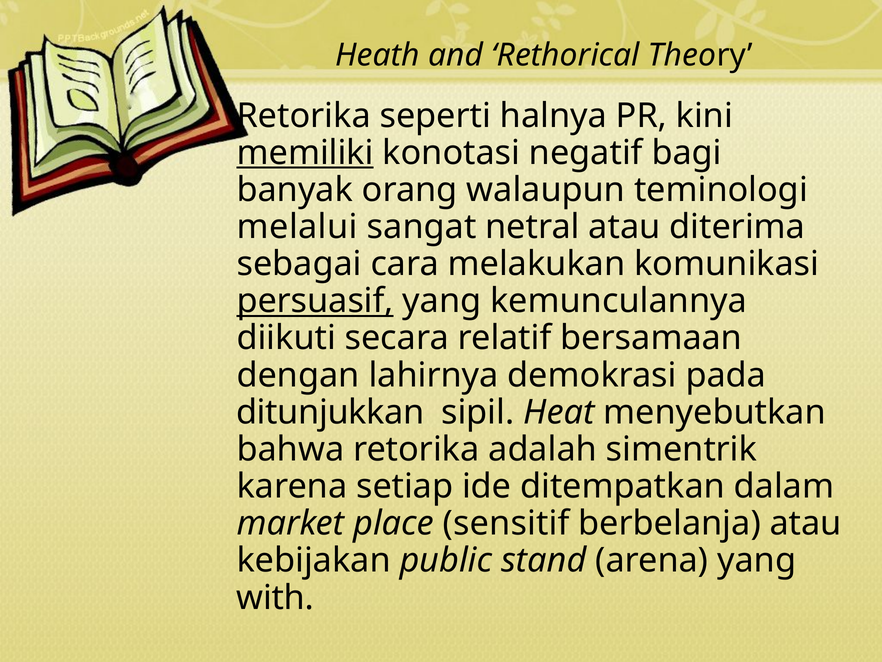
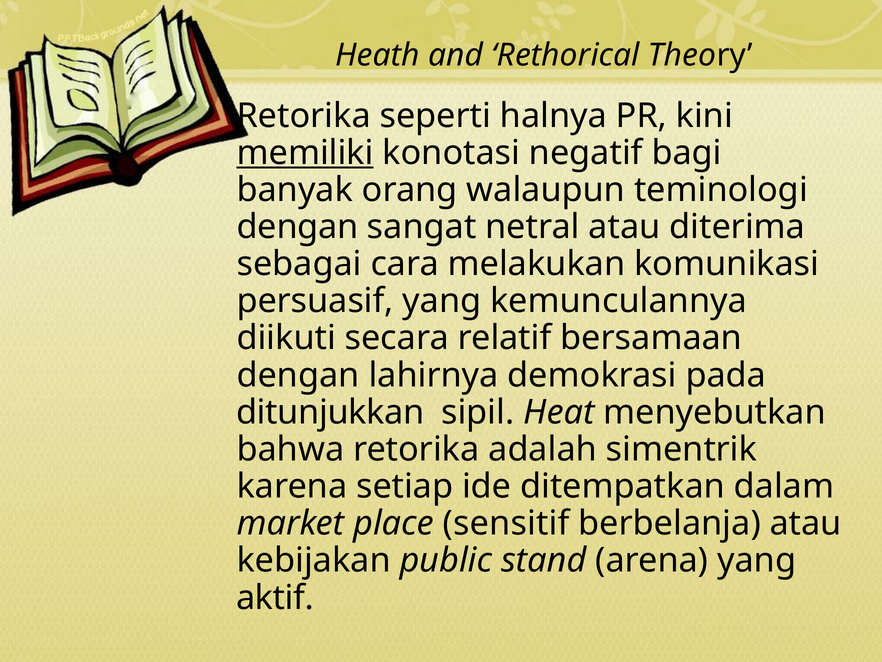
melalui: melalui -> dengan (298, 227)
persuasif underline: present -> none (315, 301)
with: with -> aktif (275, 597)
